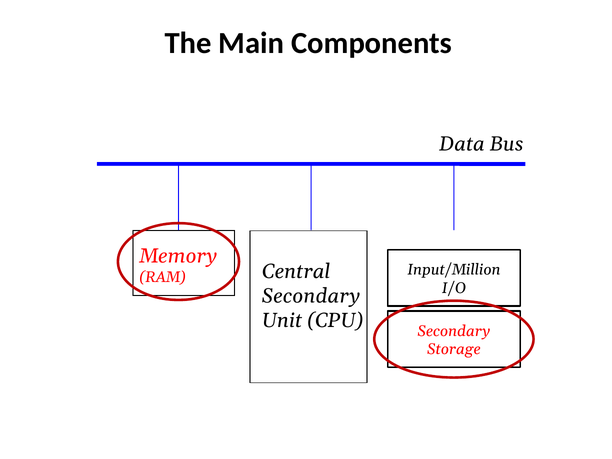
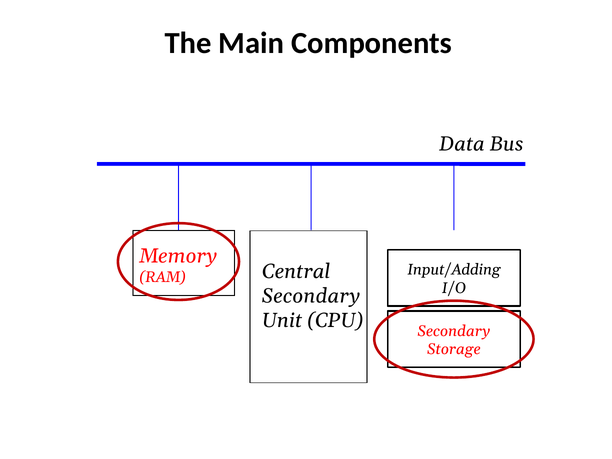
Input/Million: Input/Million -> Input/Adding (454, 270)
